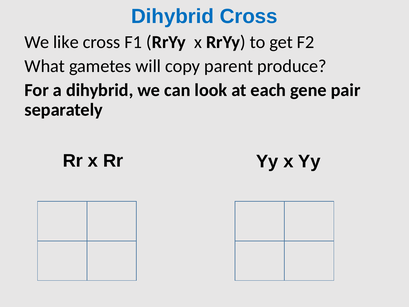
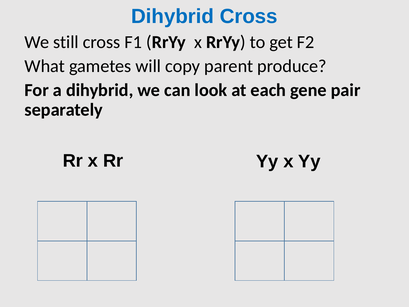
like: like -> still (66, 42)
